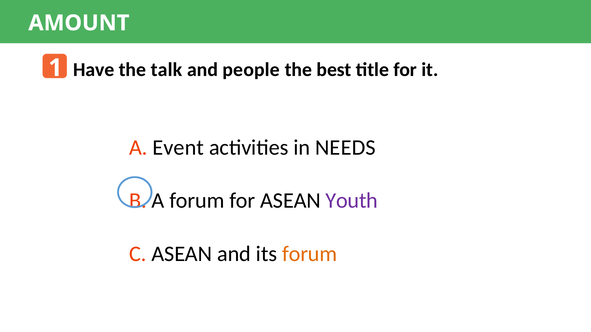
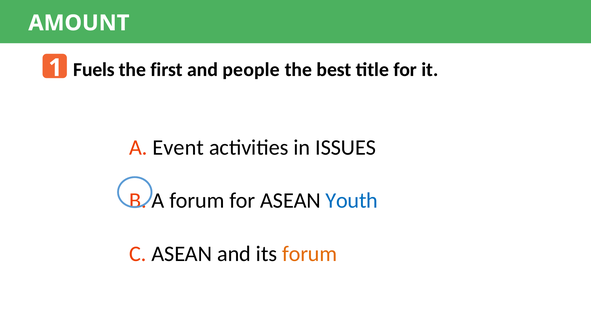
Have: Have -> Fuels (94, 70)
talk: talk -> first (167, 70)
NEEDS: NEEDS -> ISSUES (346, 148)
Youth colour: purple -> blue (352, 201)
